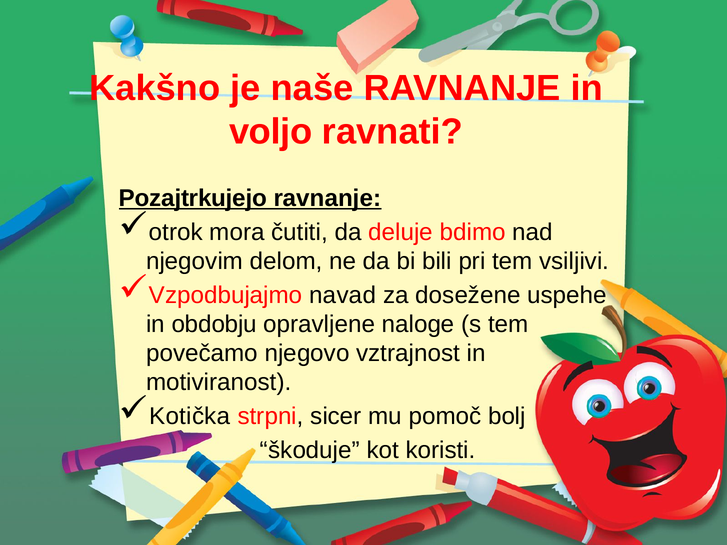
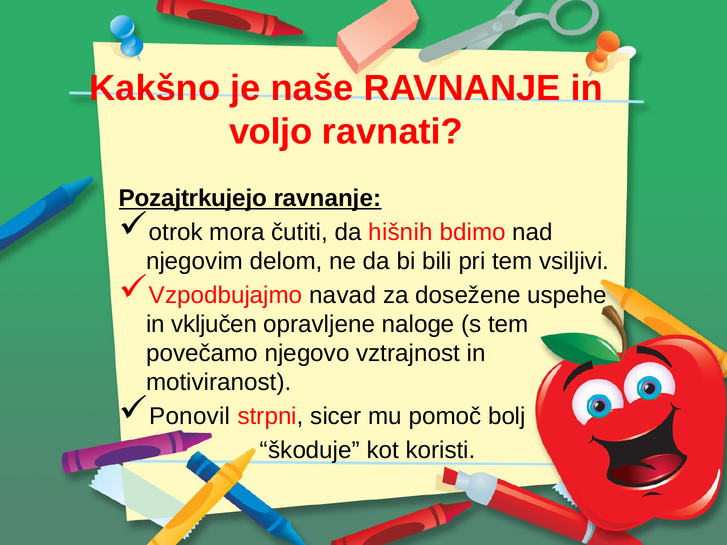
deluje: deluje -> hišnih (401, 232)
obdobju: obdobju -> vključen (214, 324)
Kotička: Kotička -> Ponovil (190, 416)
